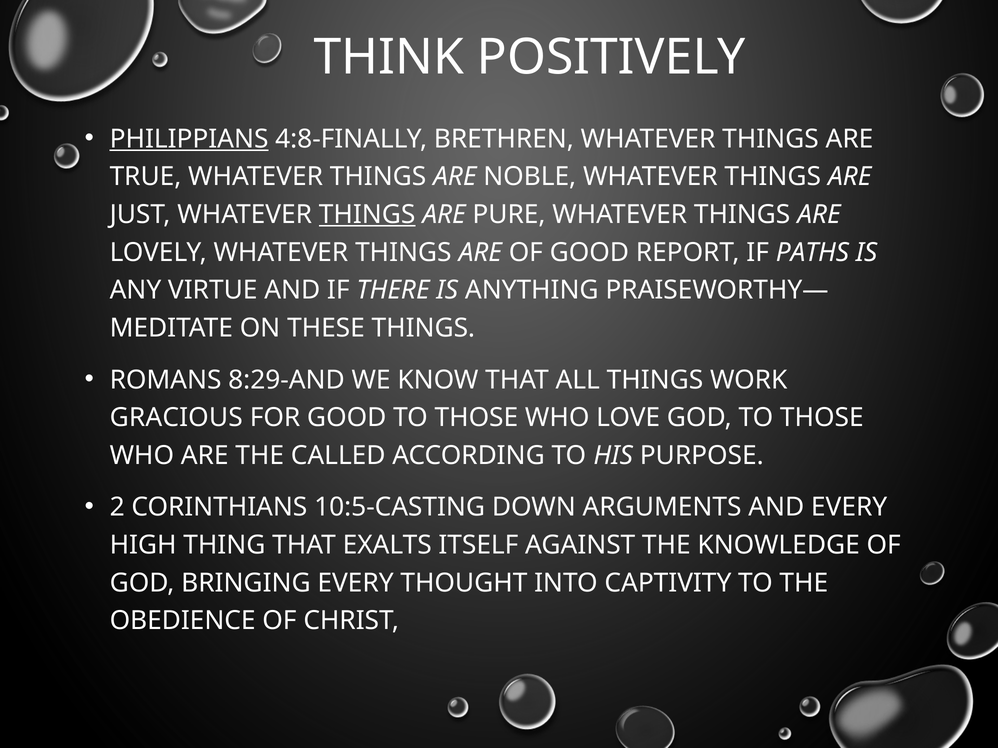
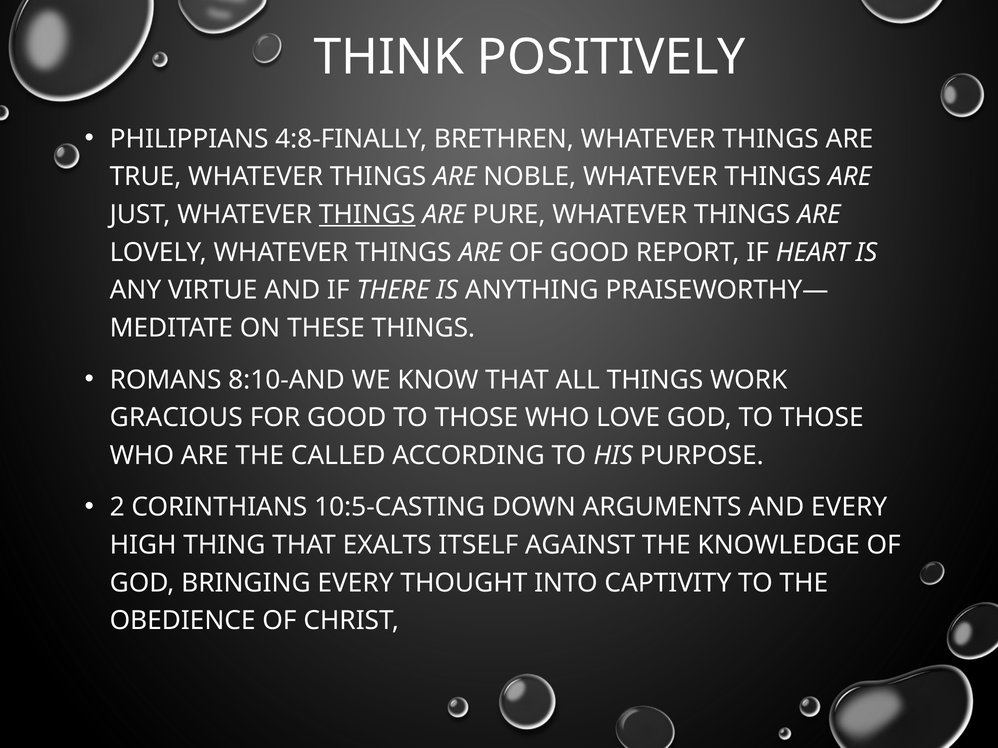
PHILIPPIANS underline: present -> none (189, 139)
PATHS: PATHS -> HEART (813, 253)
8:29-AND: 8:29-AND -> 8:10-AND (286, 380)
